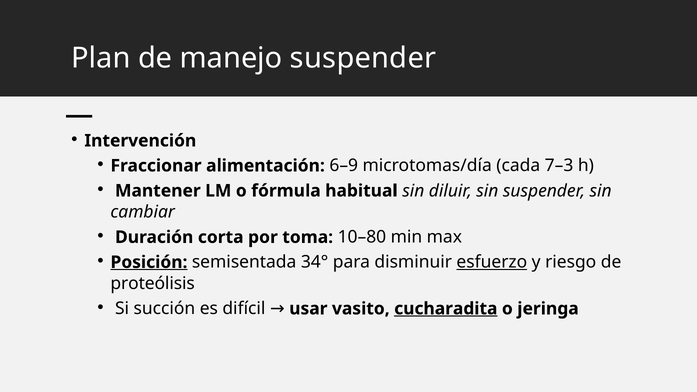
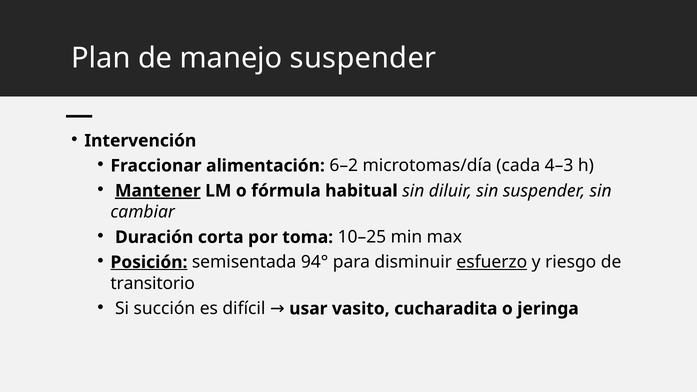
6–9: 6–9 -> 6–2 (344, 166)
7–3: 7–3 -> 4–3 (559, 166)
Mantener underline: none -> present (158, 191)
10–80: 10–80 -> 10–25 (362, 237)
34°: 34° -> 94° (315, 262)
proteólisis: proteólisis -> transitorio (153, 284)
cucharadita underline: present -> none (446, 309)
